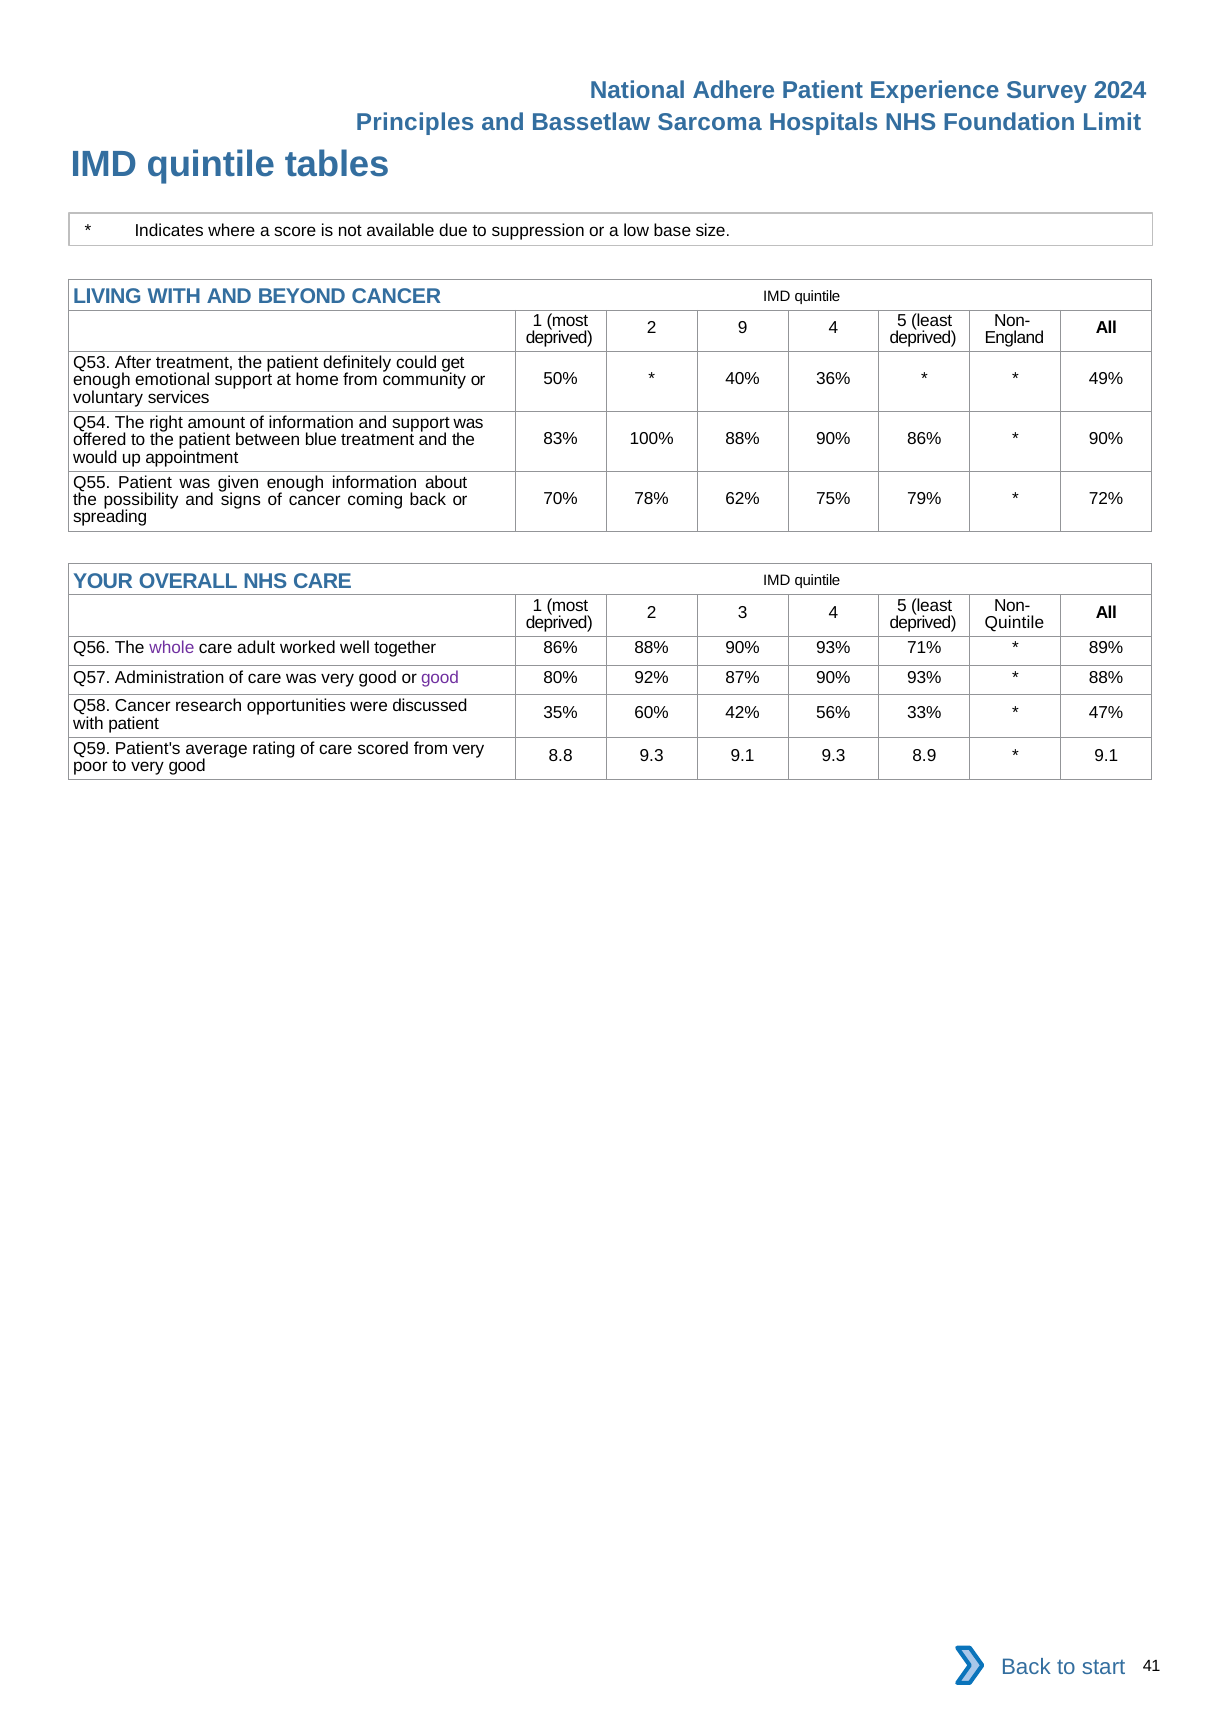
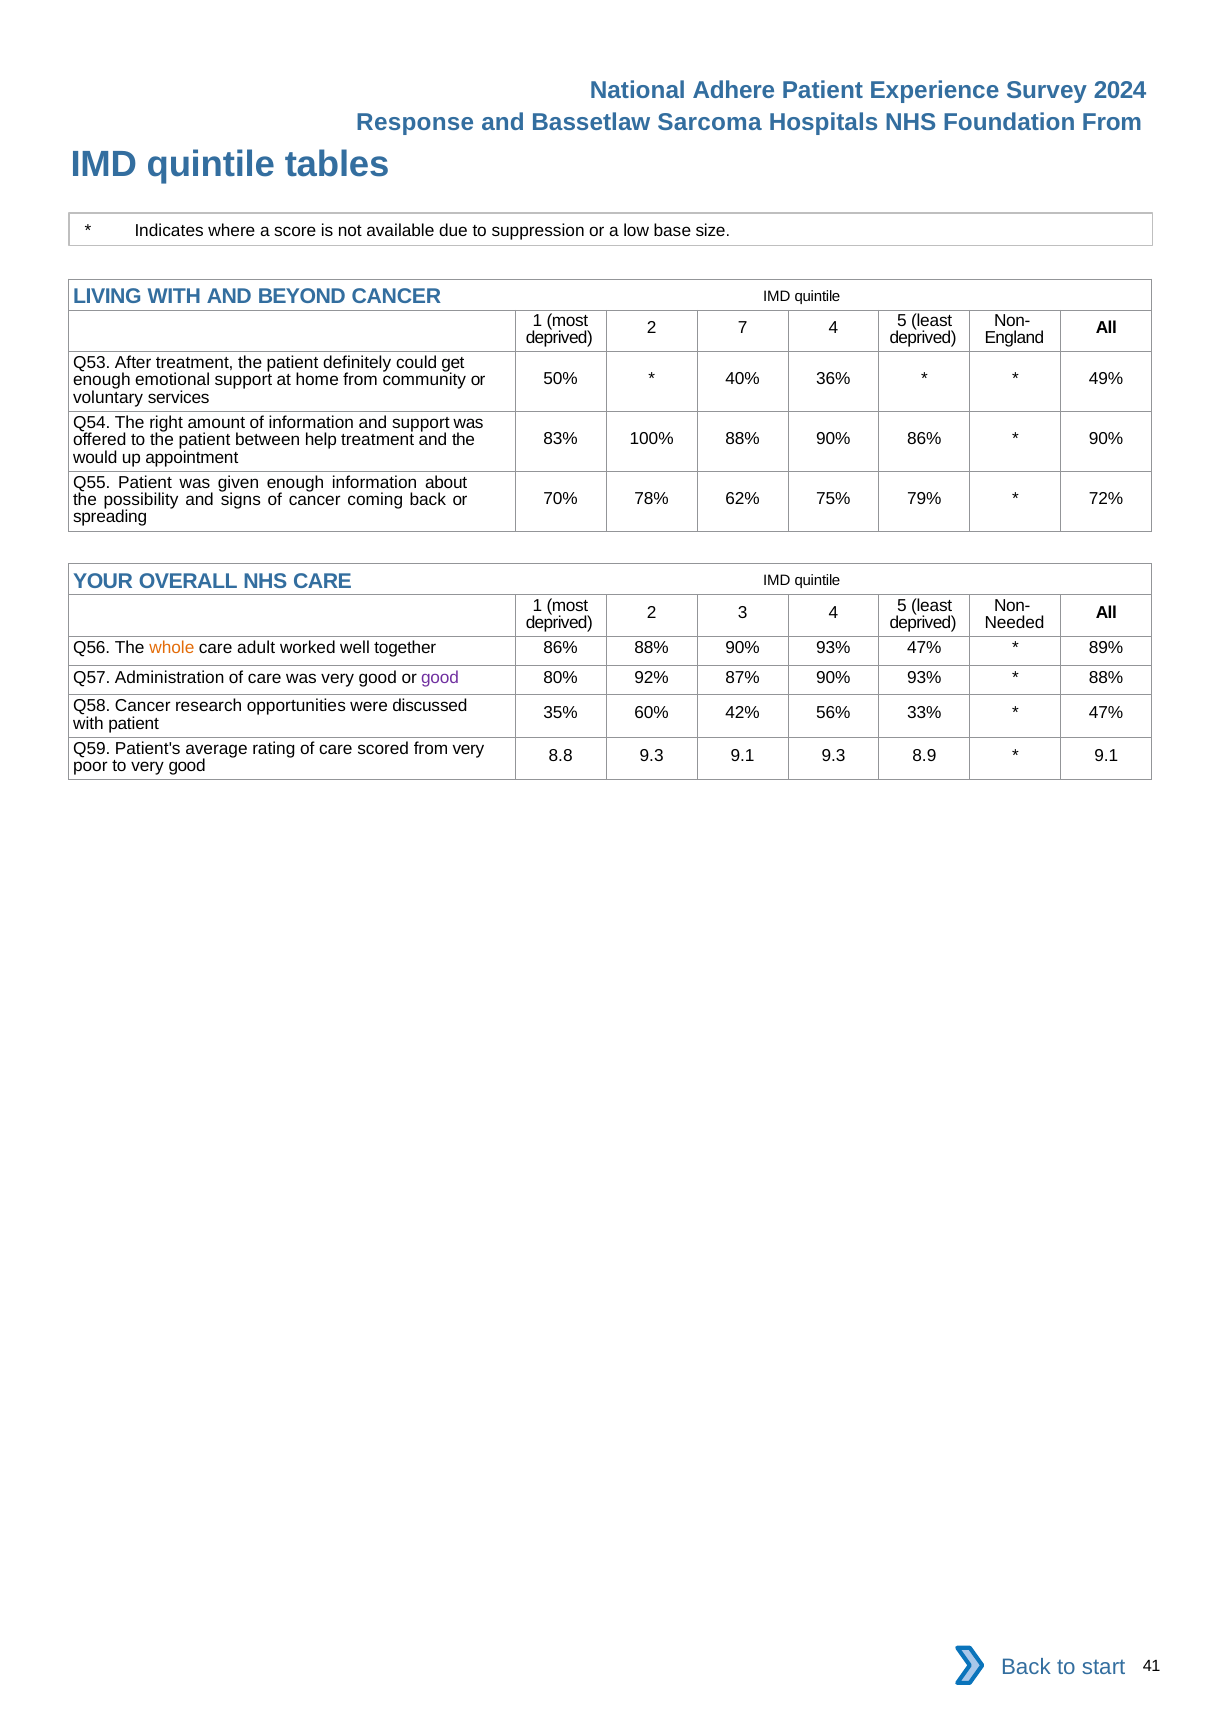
Principles: Principles -> Response (415, 123)
Foundation Limit: Limit -> From (1112, 123)
9: 9 -> 7 (743, 328)
blue: blue -> help (321, 440)
Quintile: Quintile -> Needed (1015, 623)
whole colour: purple -> orange (172, 648)
93% 71%: 71% -> 47% (924, 648)
